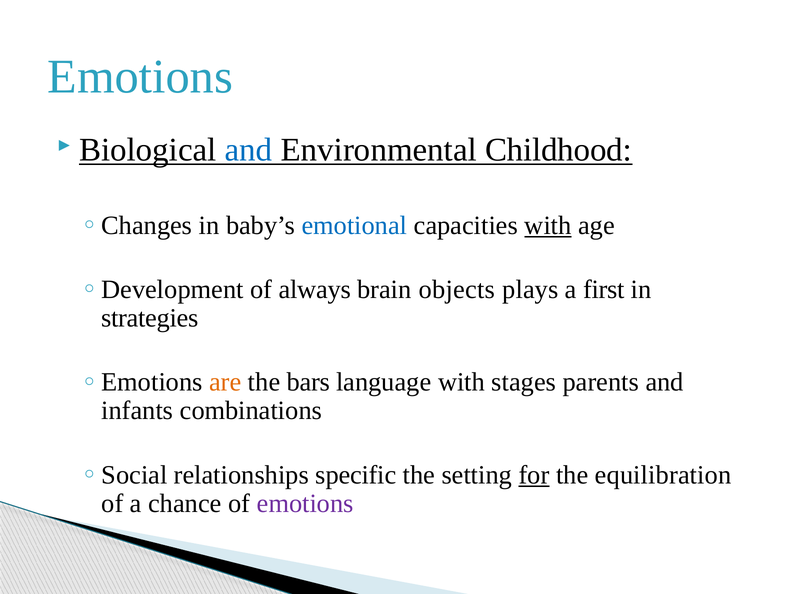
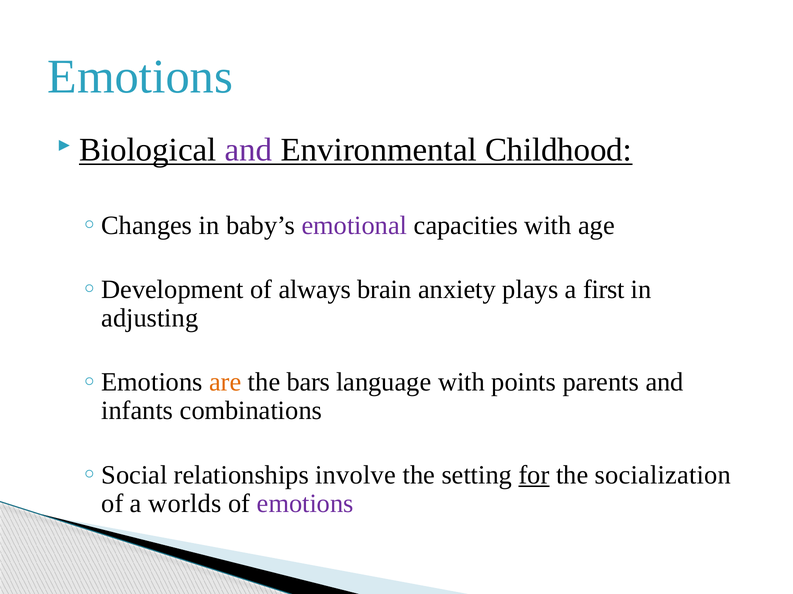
and colour: blue -> purple (249, 150)
emotional colour: blue -> purple (354, 226)
with underline: present -> none (548, 226)
objects: objects -> anxiety (457, 290)
strategies: strategies -> adjusting (150, 319)
stages: stages -> points (524, 383)
specific: specific -> involve (356, 475)
equilibration: equilibration -> socialization (663, 475)
chance: chance -> worlds (185, 504)
